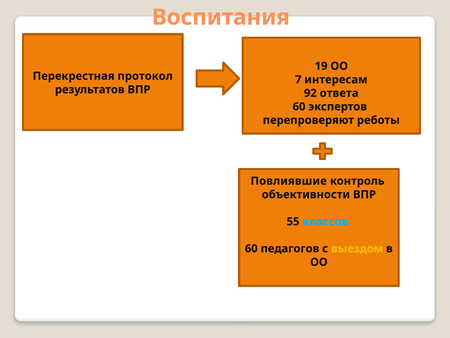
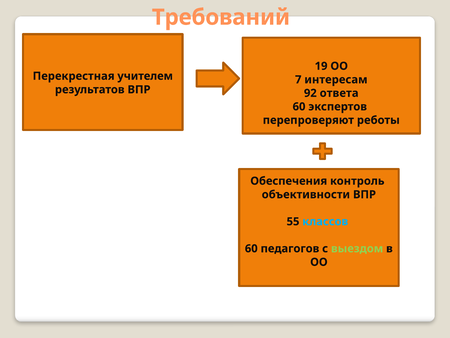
Воспитания: Воспитания -> Требований (221, 17)
протокол: протокол -> учителем (145, 76)
Повлиявшие: Повлиявшие -> Обеспечения (289, 181)
выездом colour: yellow -> light green (357, 248)
